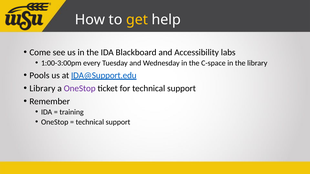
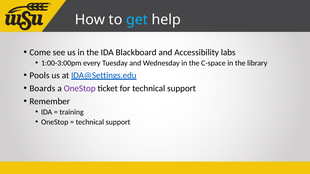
get colour: yellow -> light blue (137, 20)
IDA@Support.edu: IDA@Support.edu -> IDA@Settings.edu (104, 76)
Library: Library -> Boards (42, 89)
